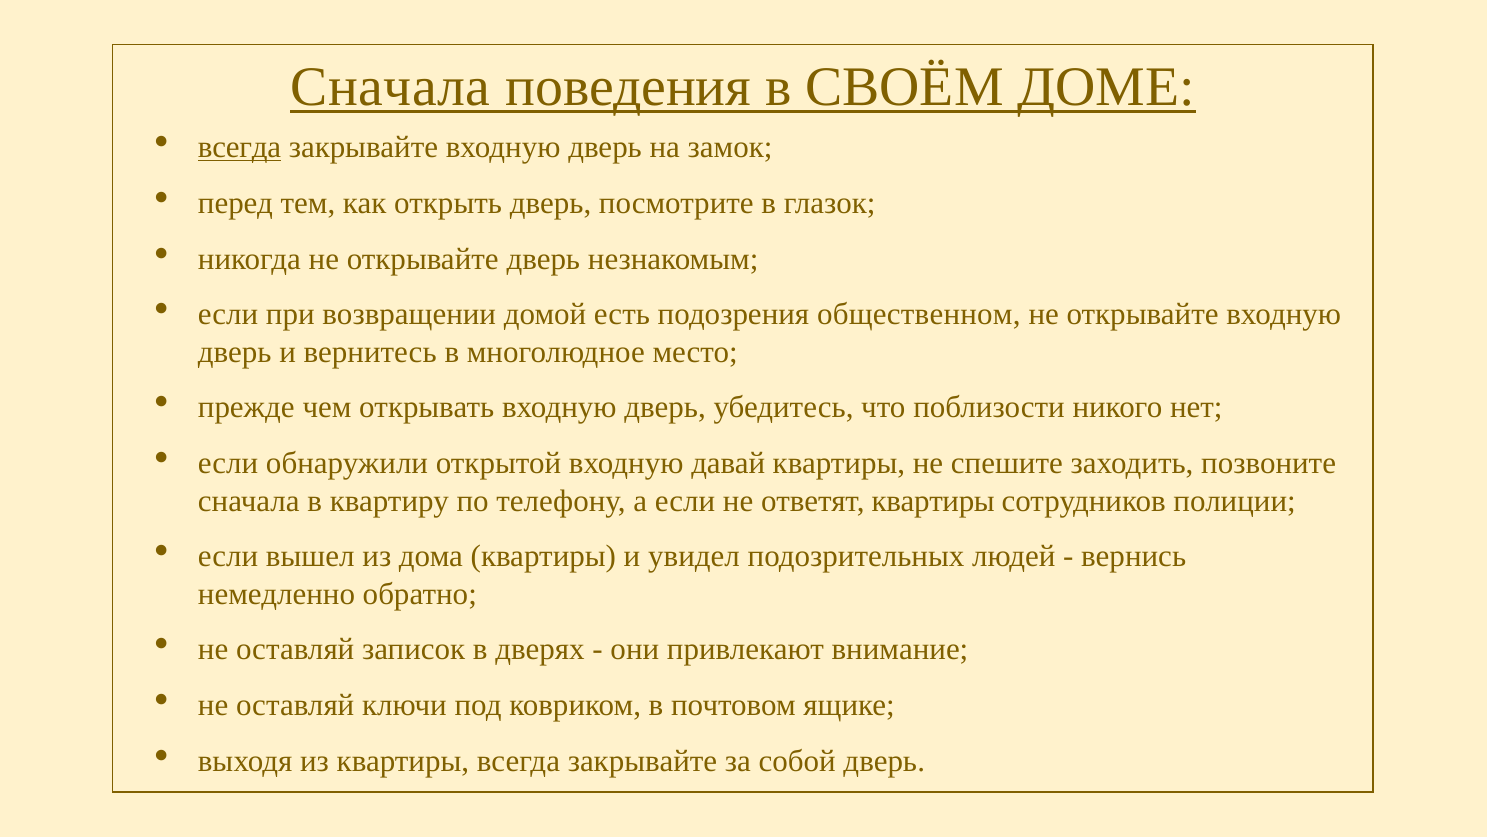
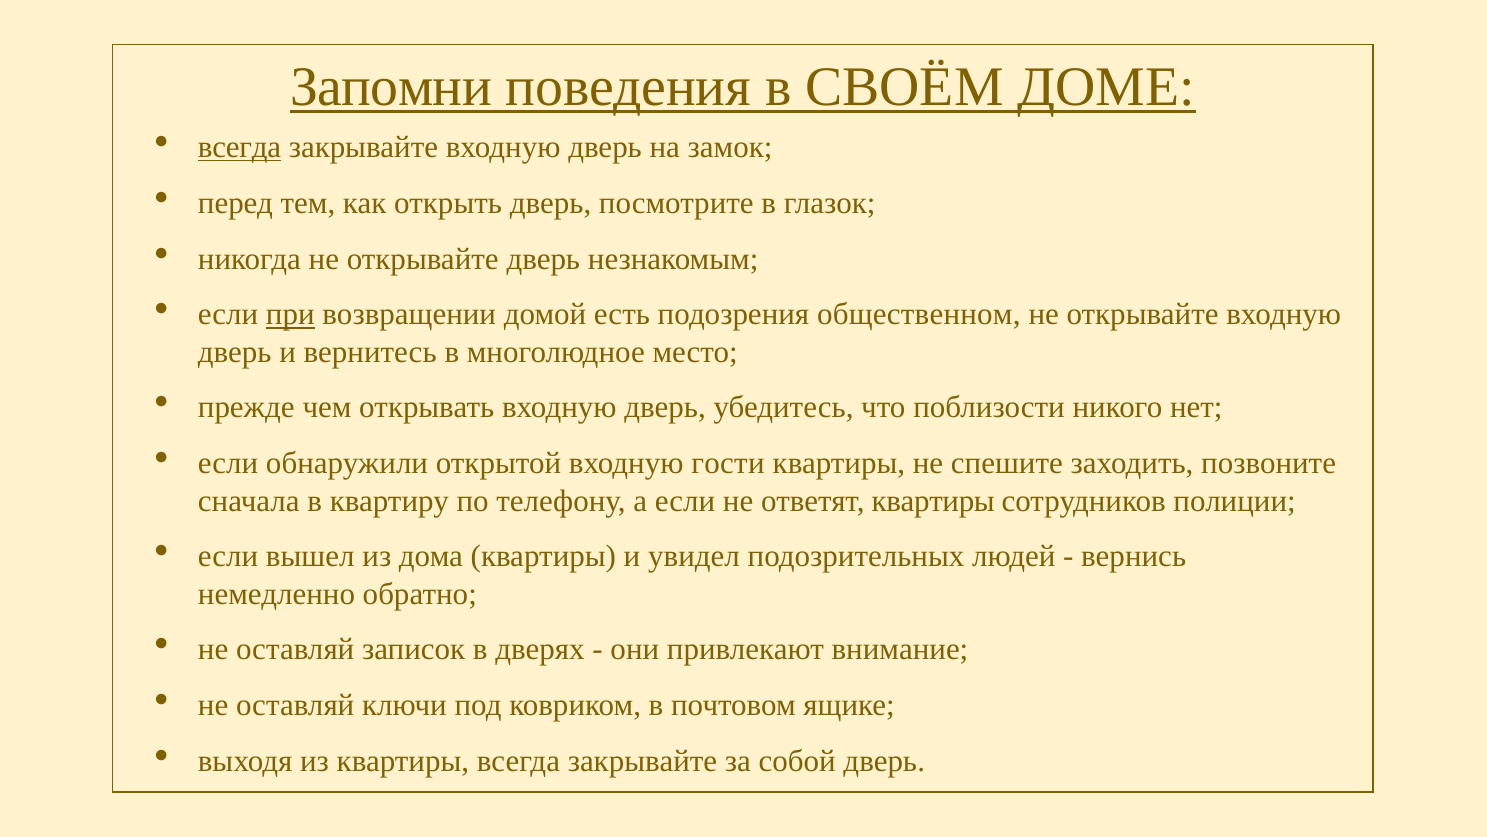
Сначала: Сначала -> Запомни (391, 87)
при underline: none -> present (290, 314)
давай: давай -> гости (728, 463)
